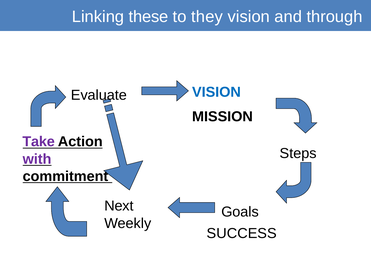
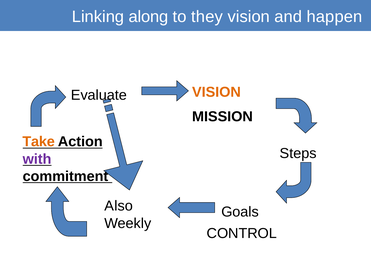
these: these -> along (149, 17)
through: through -> happen (334, 17)
VISION colour: blue -> orange (216, 92)
Take colour: purple -> orange (39, 142)
Next: Next -> Also (119, 206)
SUCCESS: SUCCESS -> CONTROL (242, 234)
